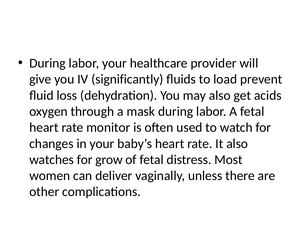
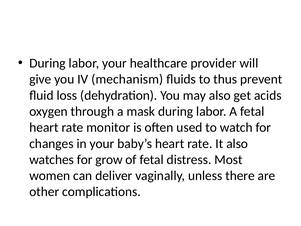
significantly: significantly -> mechanism (127, 79)
load: load -> thus (225, 79)
